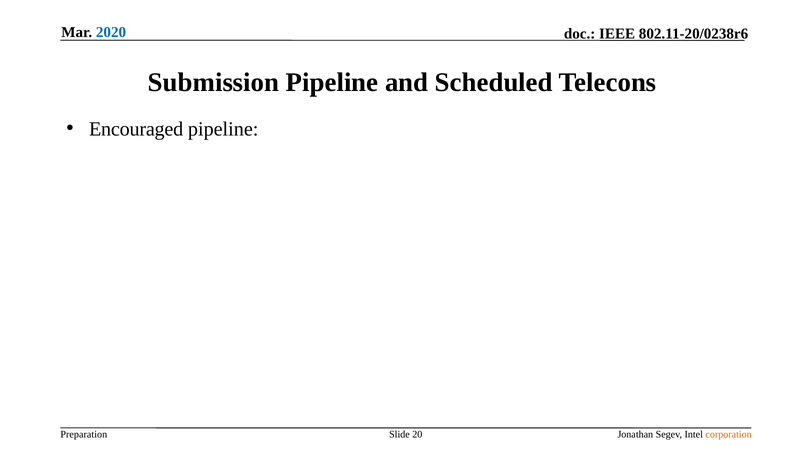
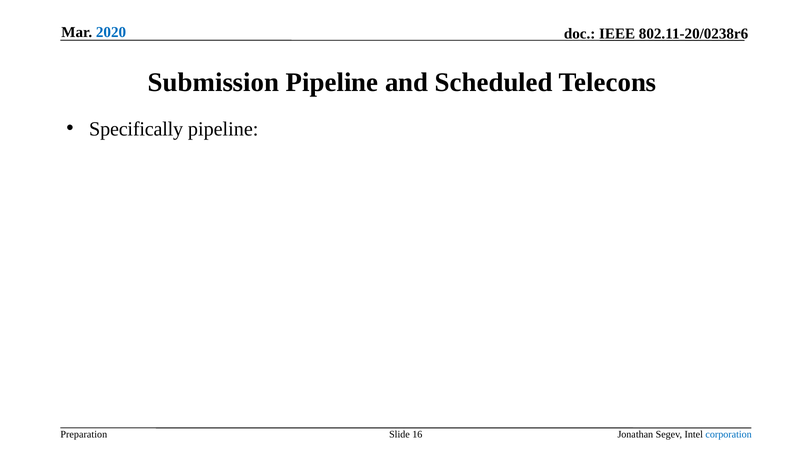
Encouraged: Encouraged -> Specifically (136, 129)
20: 20 -> 16 (417, 434)
corporation colour: orange -> blue (729, 434)
